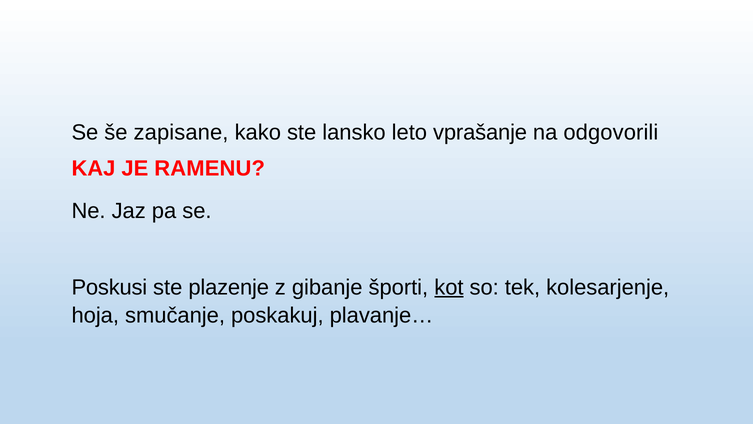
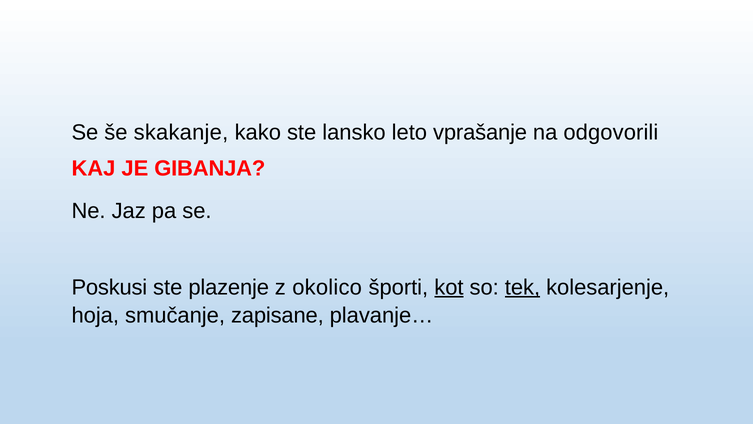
zapisane: zapisane -> skakanje (181, 132)
RAMENU: RAMENU -> GIBANJA (210, 168)
gibanje: gibanje -> okolico (327, 287)
tek underline: none -> present (523, 287)
poskakuj: poskakuj -> zapisane (277, 315)
